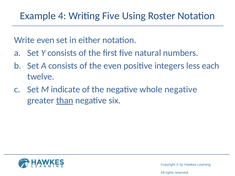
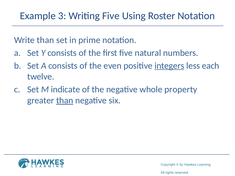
4: 4 -> 3 (62, 16)
Write even: even -> than (45, 40)
either: either -> prime (89, 40)
integers underline: none -> present (169, 66)
whole negative: negative -> property (181, 90)
